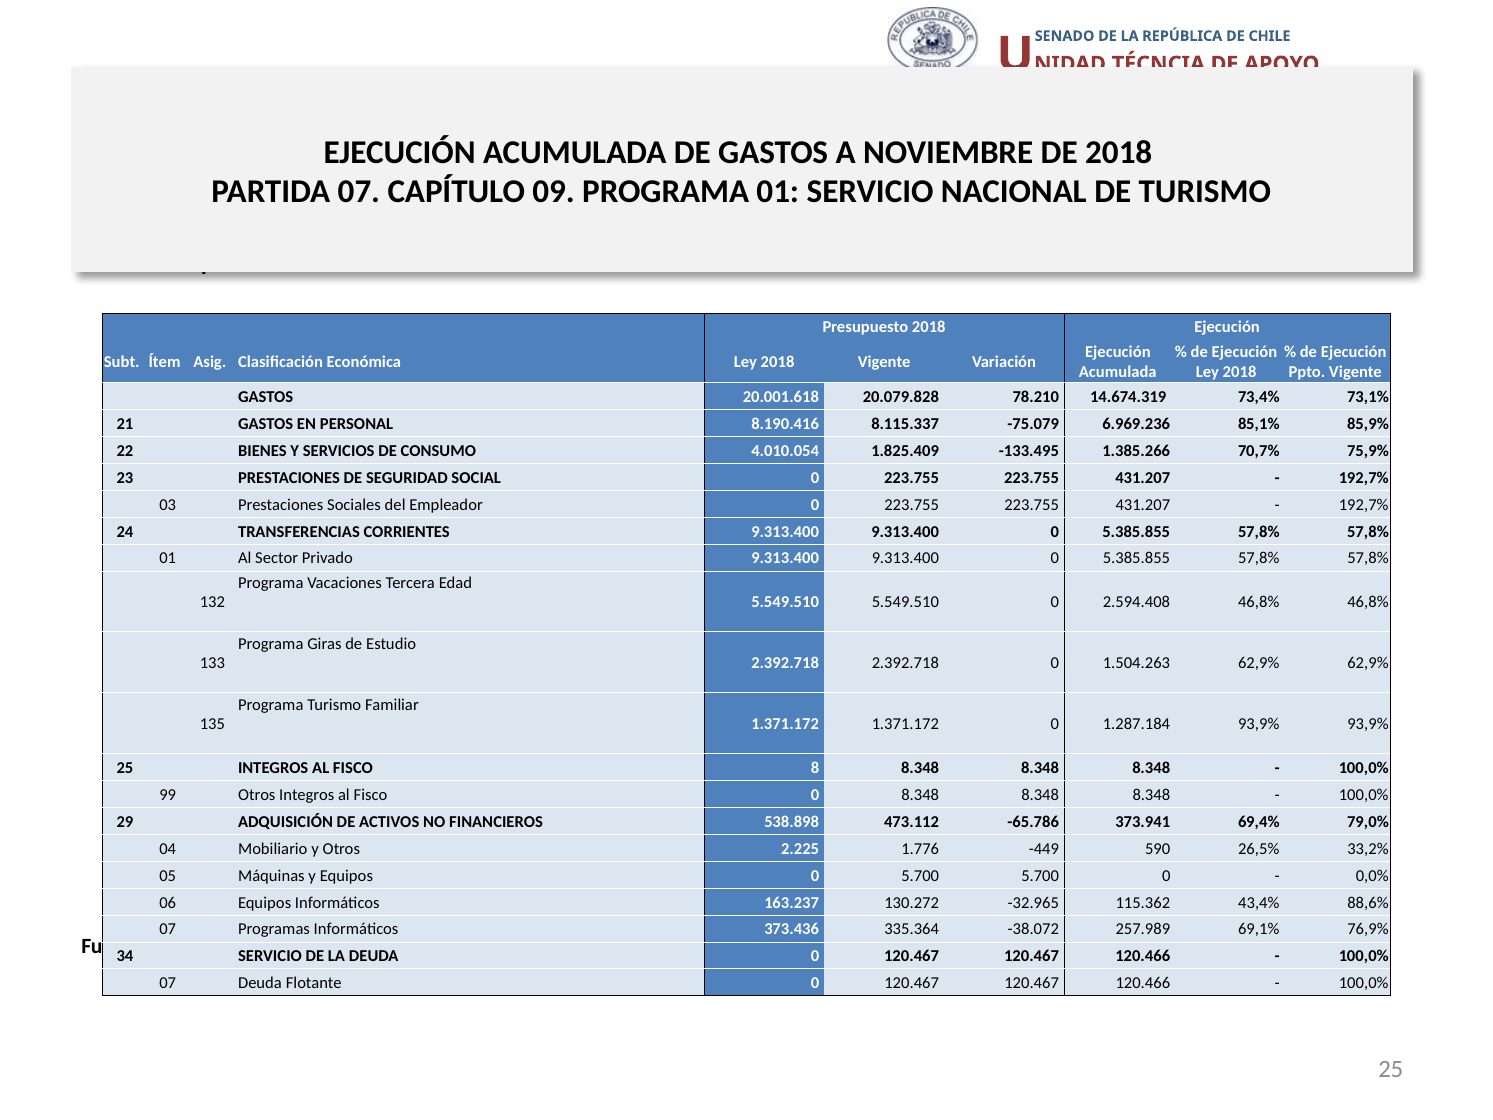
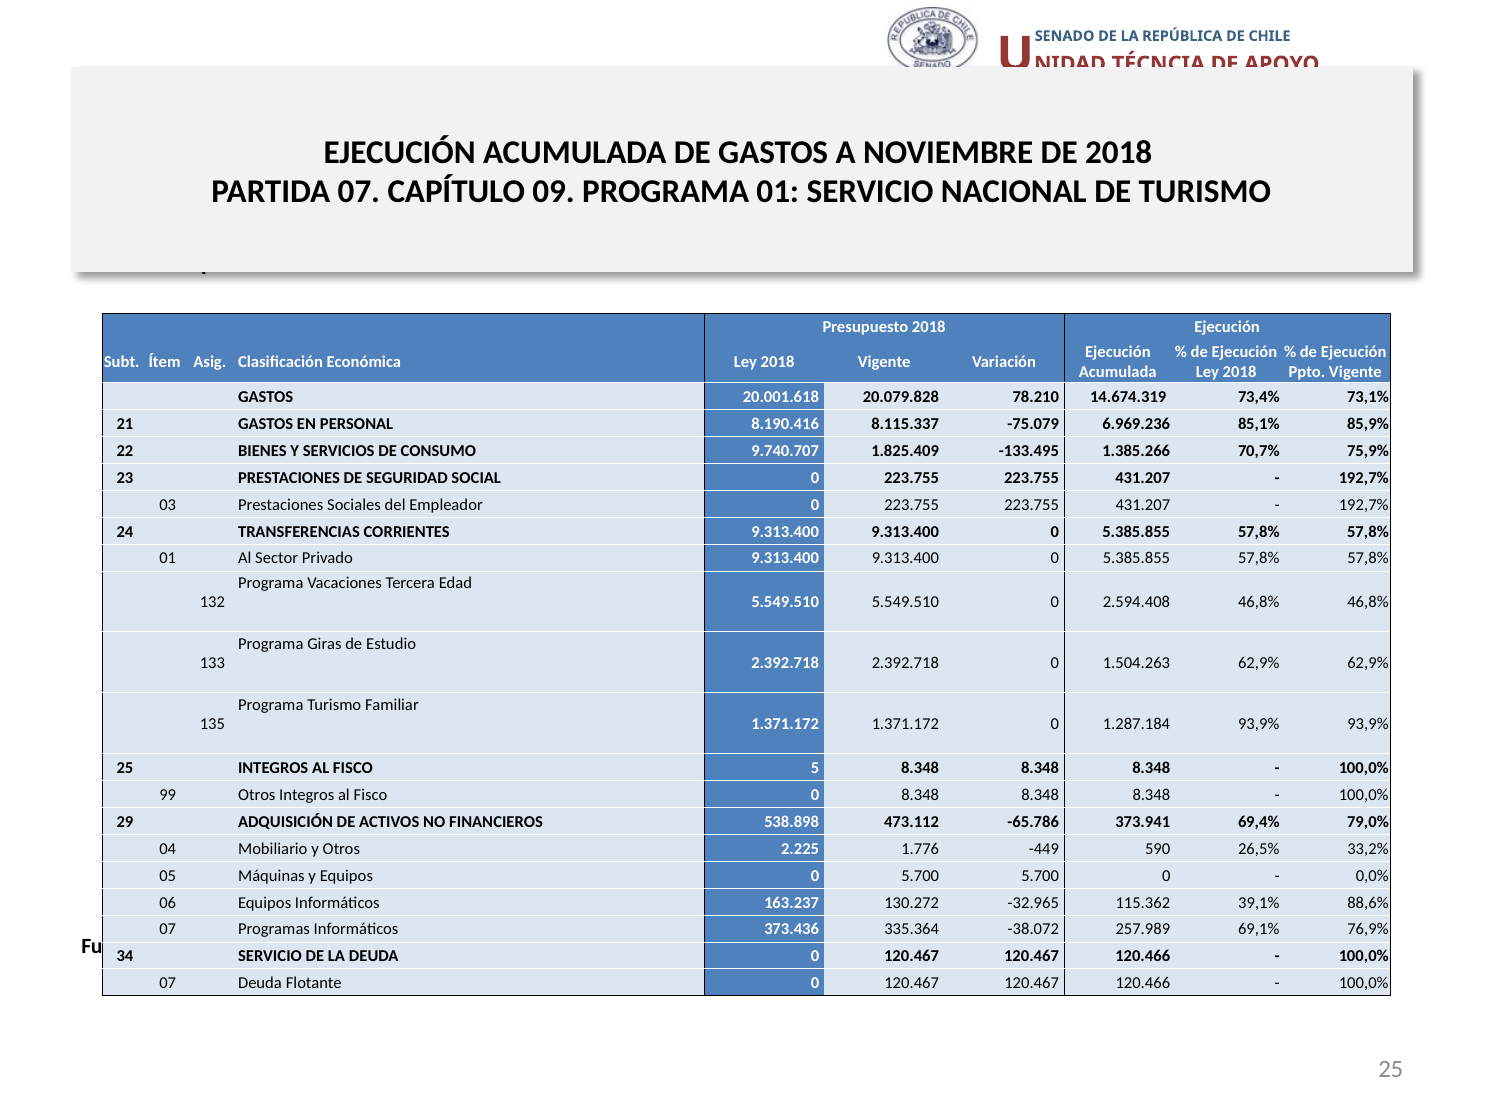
4.010.054: 4.010.054 -> 9.740.707 (785, 451)
8: 8 -> 5 (815, 768)
43,4%: 43,4% -> 39,1% (1259, 902)
